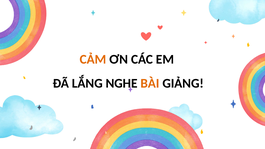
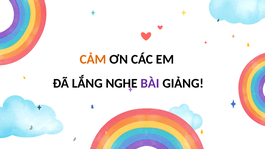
BÀI colour: orange -> purple (150, 83)
